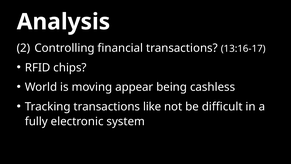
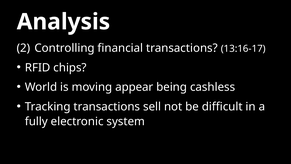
like: like -> sell (152, 107)
